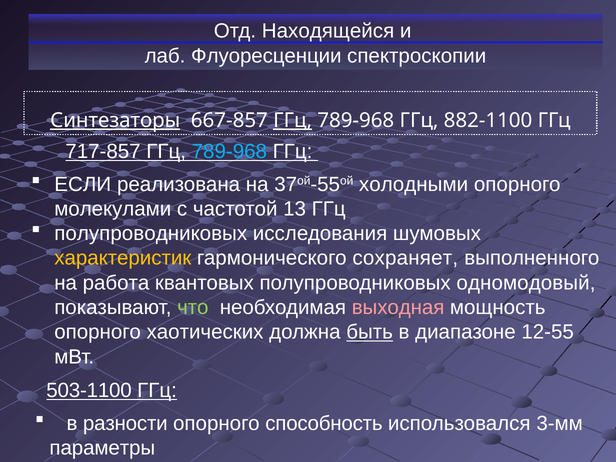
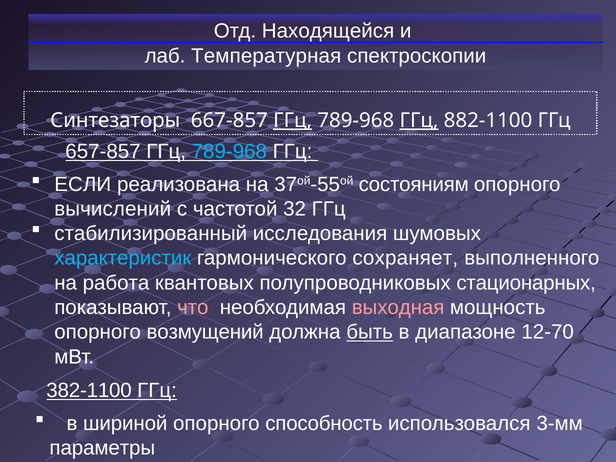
Флуоресценции: Флуоресценции -> Температурная (266, 56)
Синтезаторы underline: present -> none (115, 121)
ГГц underline: none -> present (419, 121)
717-857: 717-857 -> 657-857 (103, 151)
холодными: холодными -> состояниям (414, 184)
молекулами: молекулами -> вычислений (113, 209)
13: 13 -> 32 (295, 209)
полупроводниковых: полупроводниковых -> стабилизированный (151, 234)
характеристик colour: yellow -> light blue (123, 258)
одномодовый: одномодовый -> стационарных (526, 283)
что colour: light green -> pink (193, 307)
хаотических: хаотических -> возмущений (205, 332)
12-55: 12-55 -> 12-70 (548, 332)
503-1100: 503-1100 -> 382-1100 (89, 391)
разности: разности -> шириной (125, 423)
